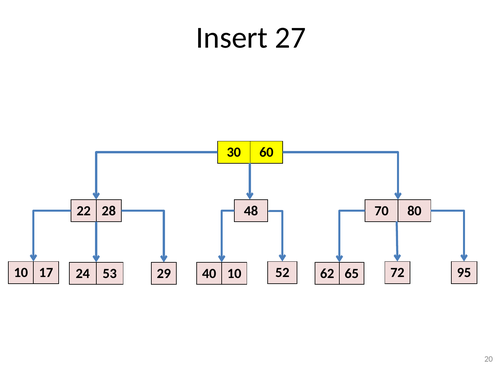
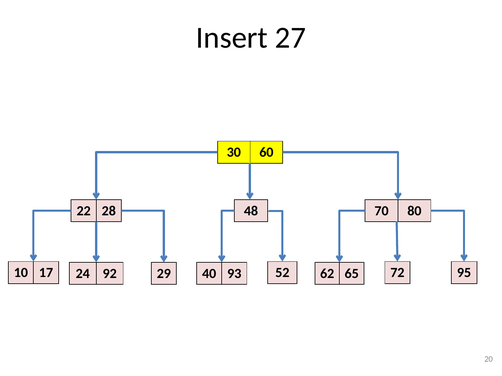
53: 53 -> 92 (110, 274)
40 10: 10 -> 93 (234, 274)
